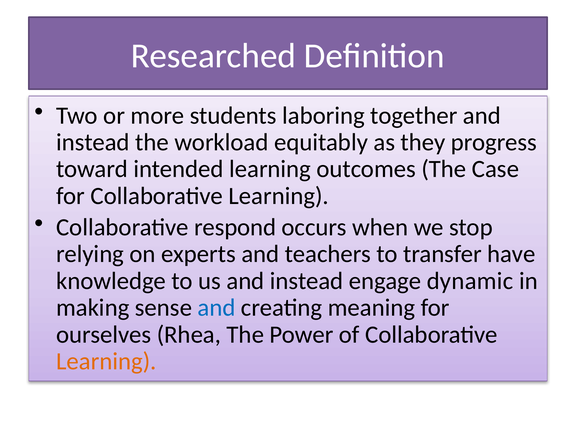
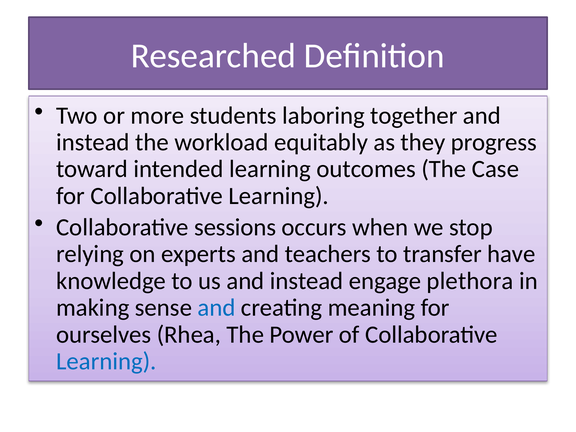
respond: respond -> sessions (235, 227)
dynamic: dynamic -> plethora (470, 281)
Learning colour: orange -> blue (106, 361)
